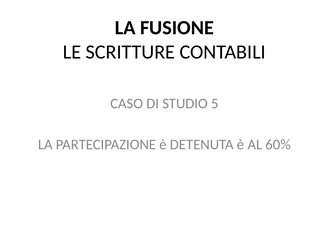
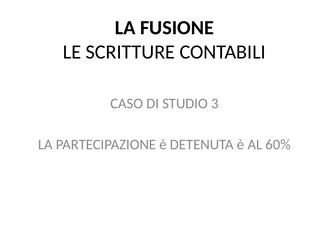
5: 5 -> 3 (215, 103)
